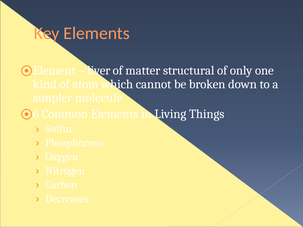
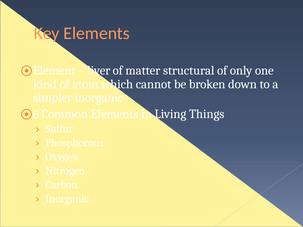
simpler molecule: molecule -> inorganic (99, 98)
Decreases: Decreases -> Inorganic (67, 199)
